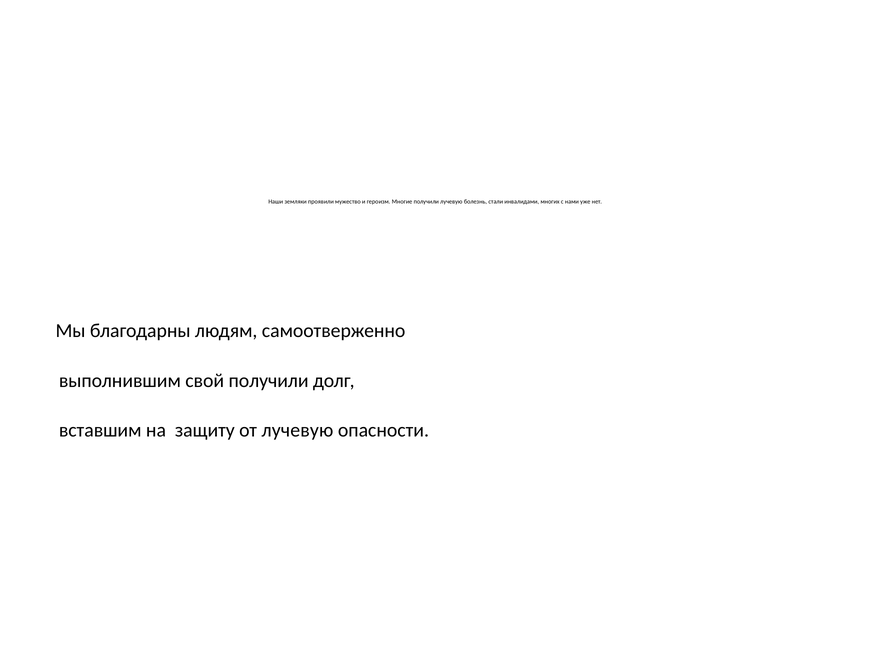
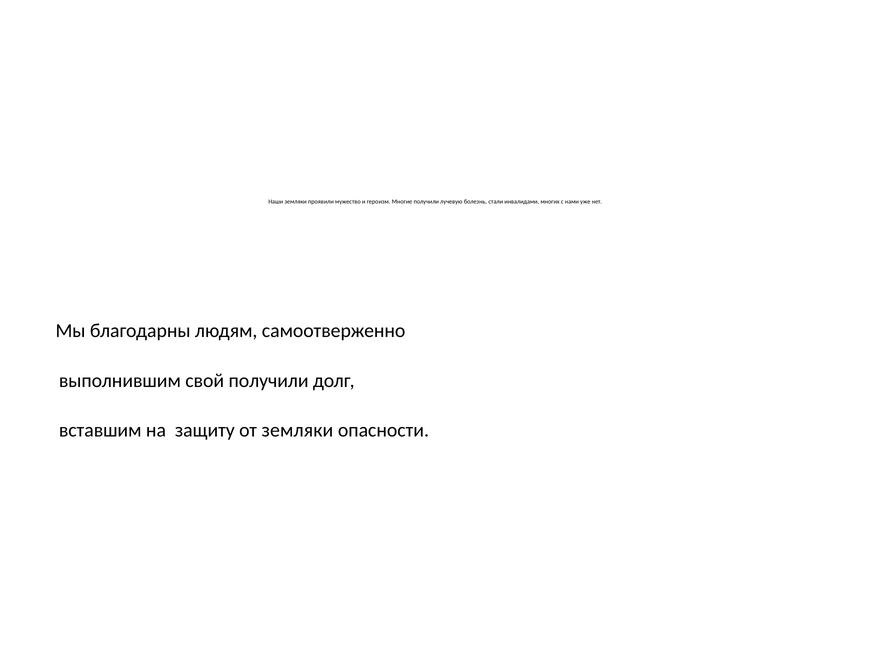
от лучевую: лучевую -> земляки (297, 430)
